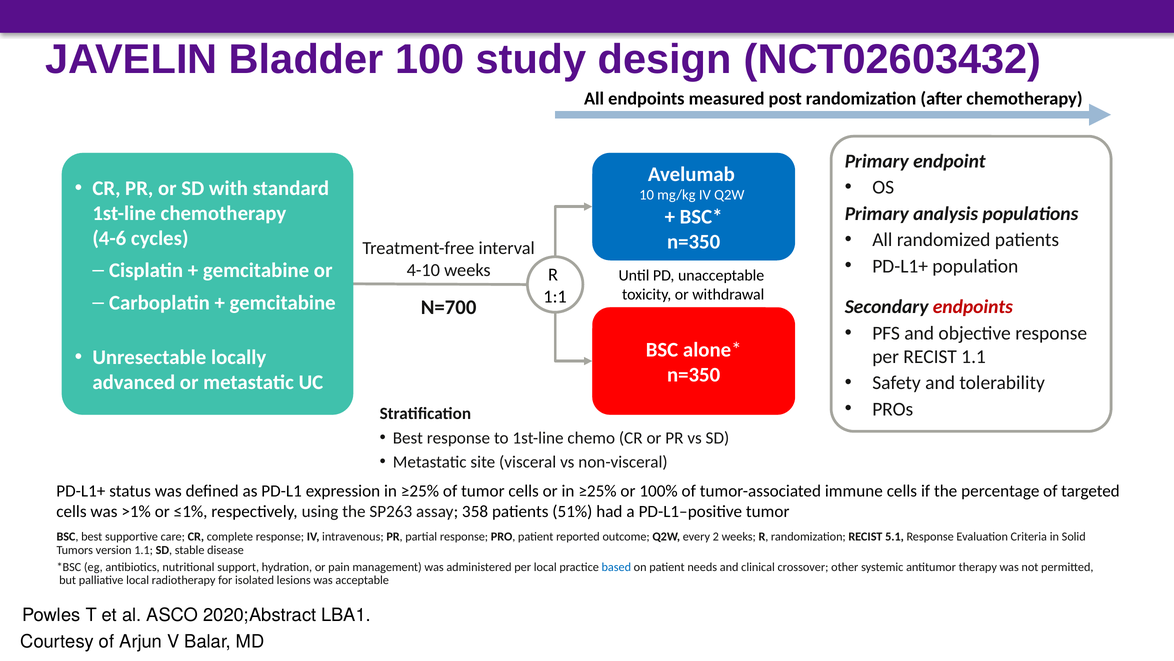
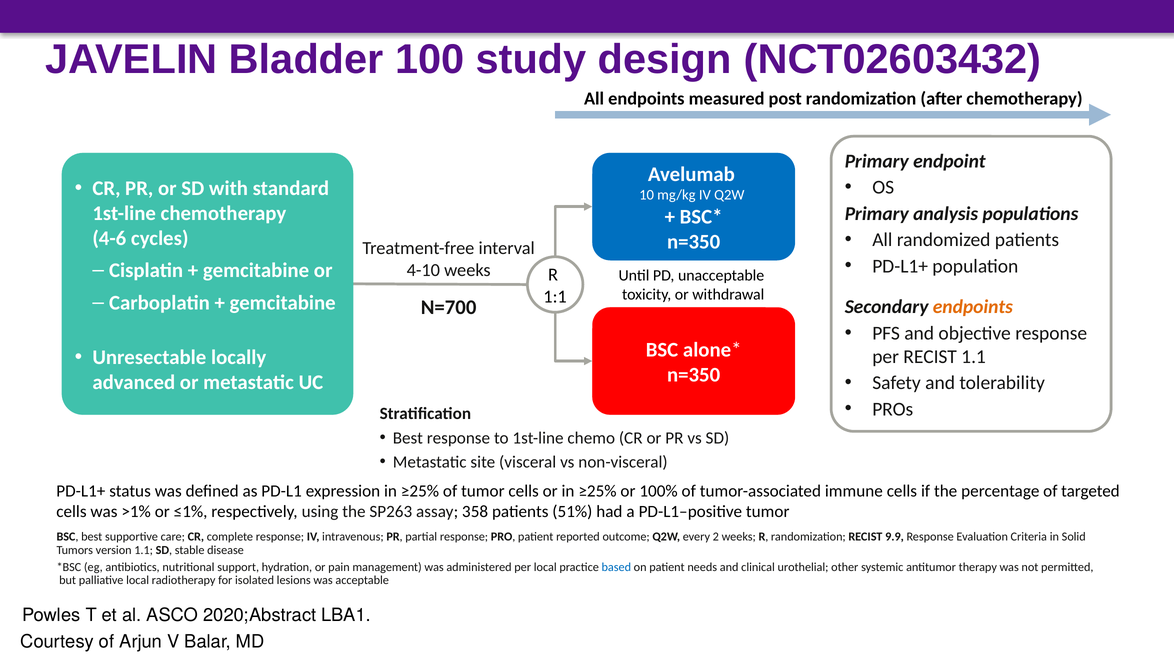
endpoints colour: red -> orange (973, 307)
5.1: 5.1 -> 9.9 (895, 536)
crossover: crossover -> urothelial (803, 567)
